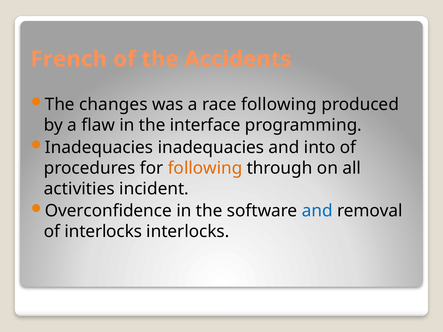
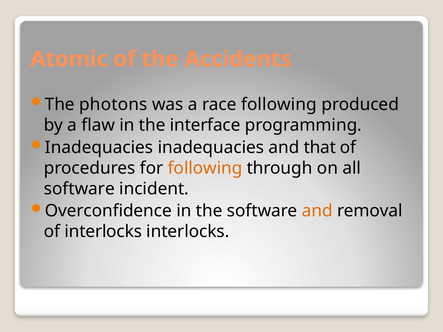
French: French -> Atomic (69, 59)
changes: changes -> photons (113, 105)
into: into -> that (320, 147)
activities: activities -> software (79, 189)
and colour: blue -> orange (317, 211)
